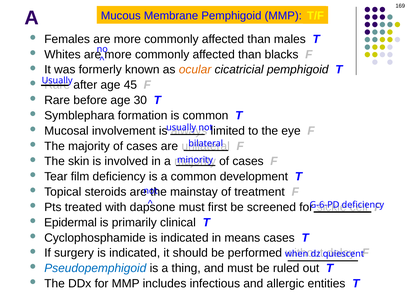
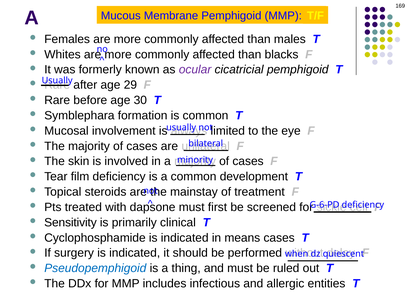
ocular colour: orange -> purple (195, 70)
45: 45 -> 29 (130, 85)
Epidermal: Epidermal -> Sensitivity (70, 222)
